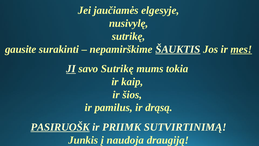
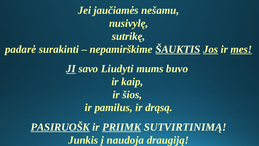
elgesyje: elgesyje -> nešamu (160, 10)
gausite: gausite -> padarė (21, 49)
Jos underline: none -> present (211, 49)
savo Sutrikę: Sutrikę -> Liudyti (117, 69)
tokia: tokia -> buvo (177, 69)
PRIIMK underline: none -> present (122, 127)
